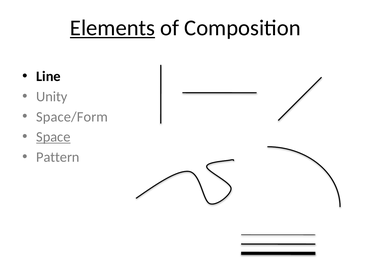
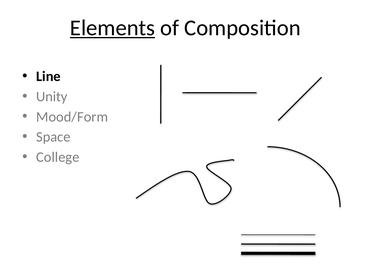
Space/Form: Space/Form -> Mood/Form (72, 117)
Space underline: present -> none (53, 137)
Pattern: Pattern -> College (58, 157)
